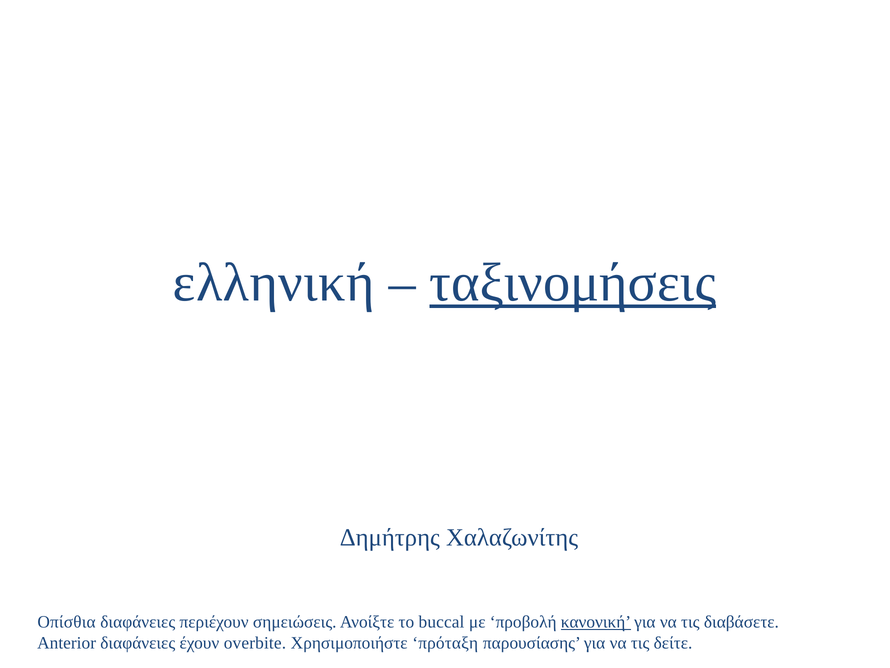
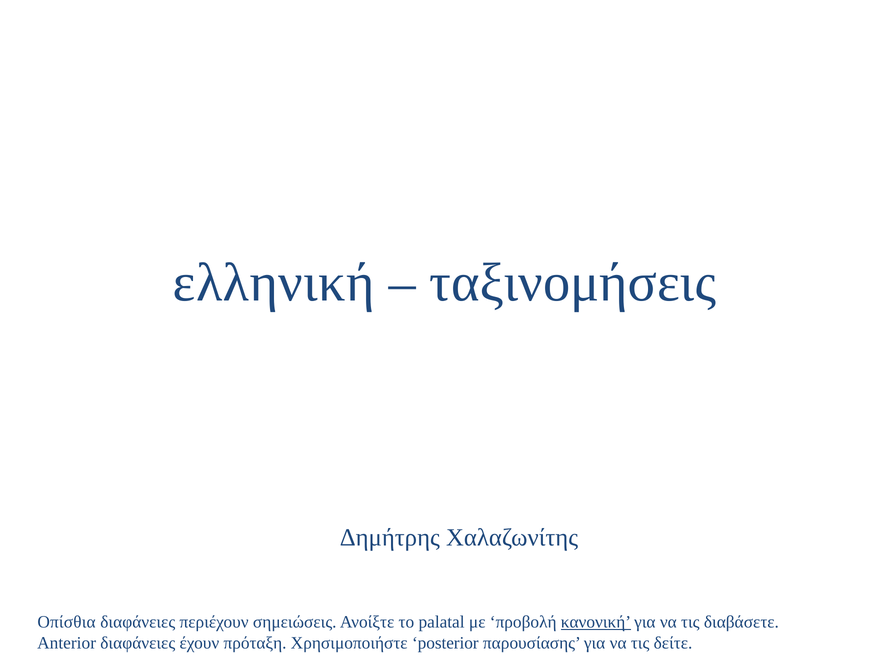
ταξινομήσεις underline: present -> none (573, 283)
buccal: buccal -> palatal (442, 622)
overbite: overbite -> πρόταξη (255, 642)
πρόταξη: πρόταξη -> posterior (445, 642)
